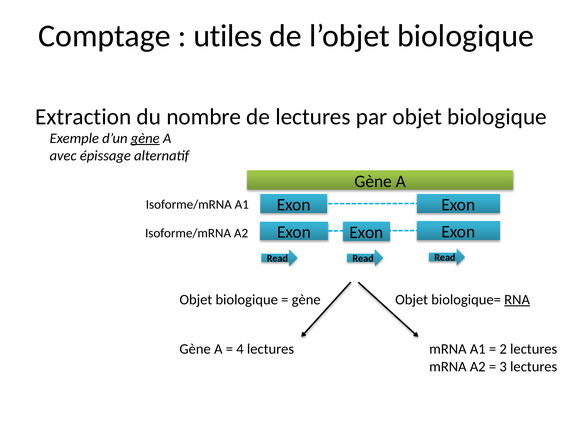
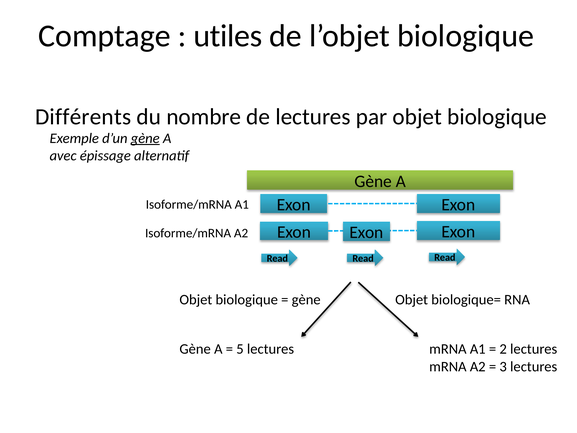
Extraction: Extraction -> Différents (83, 117)
RNA underline: present -> none (517, 299)
4: 4 -> 5 (240, 349)
